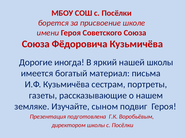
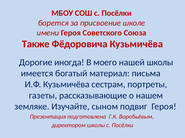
Союза: Союза -> Также (36, 44)
яркий: яркий -> моего (105, 63)
